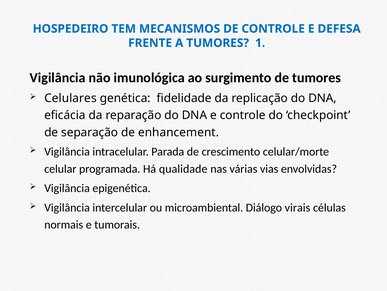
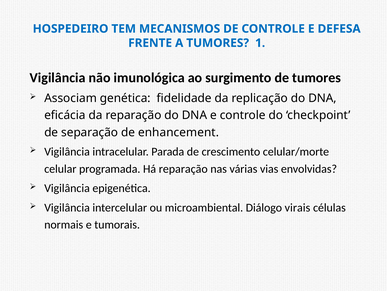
Celulares: Celulares -> Associam (71, 98)
Há qualidade: qualidade -> reparação (183, 168)
